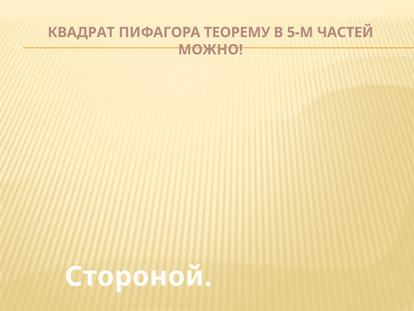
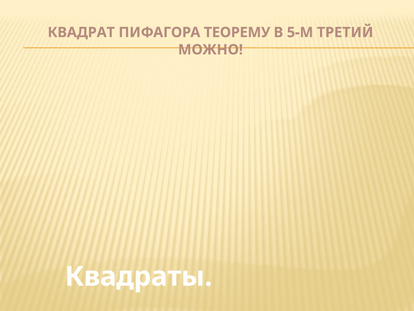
ЧАСТЕЙ: ЧАСТЕЙ -> ТРЕТИЙ (345, 32)
Стороной: Стороной -> Квадраты (139, 276)
